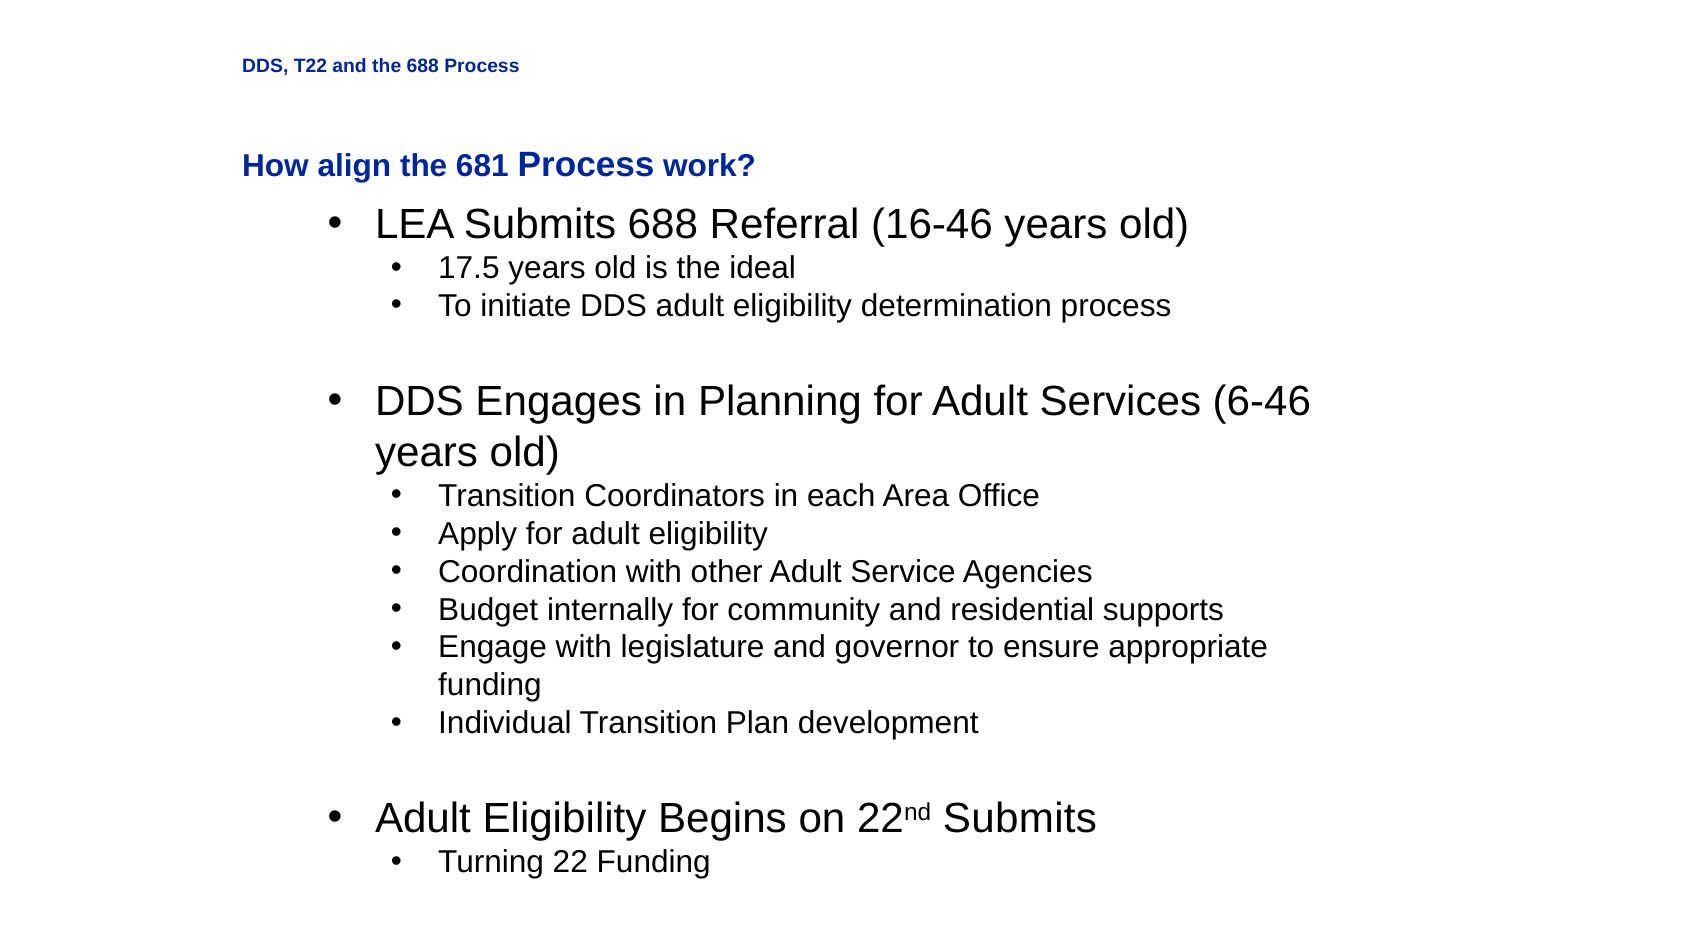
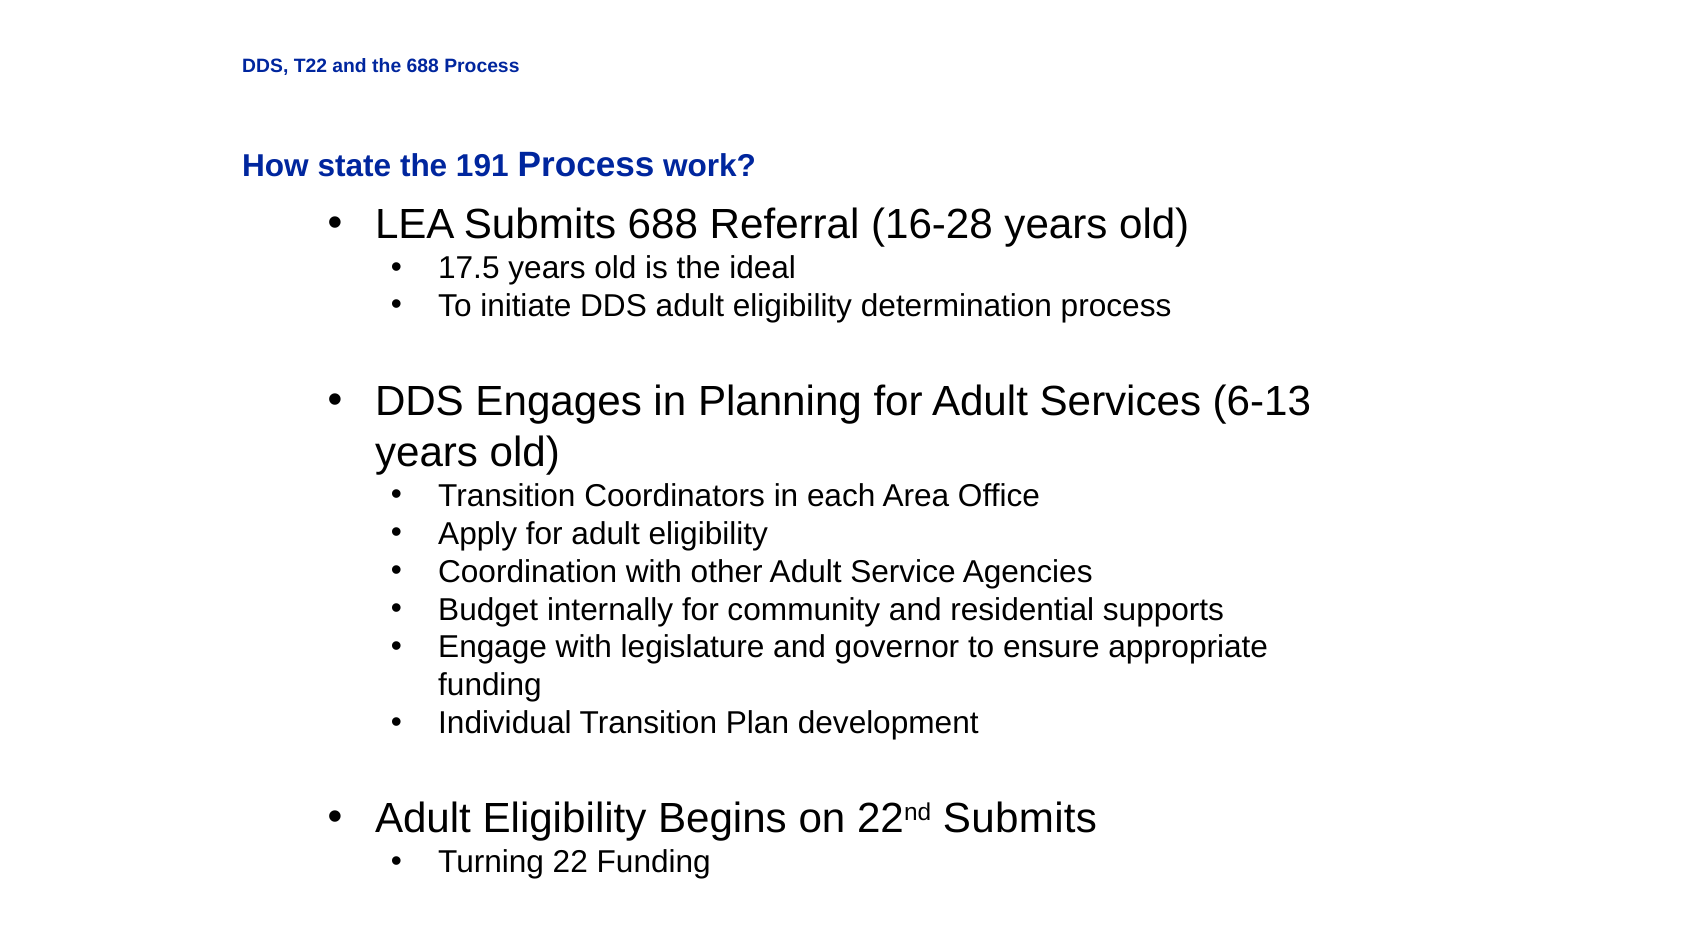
align: align -> state (354, 166)
681: 681 -> 191 (482, 166)
16-46: 16-46 -> 16-28 (932, 225)
6-46: 6-46 -> 6-13 (1262, 402)
